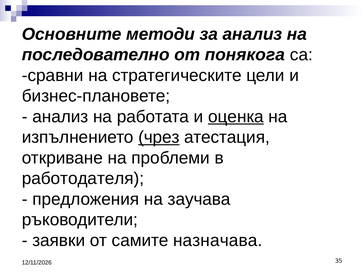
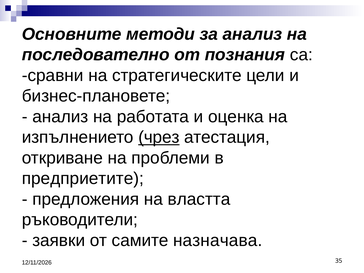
понякога: понякога -> познания (245, 55)
оценка underline: present -> none (236, 117)
работодателя: работодателя -> предприетите (83, 179)
заучава: заучава -> властта (199, 199)
